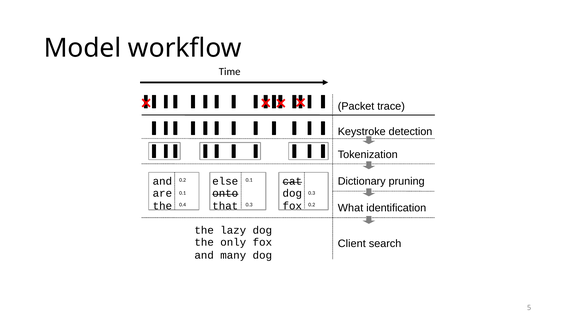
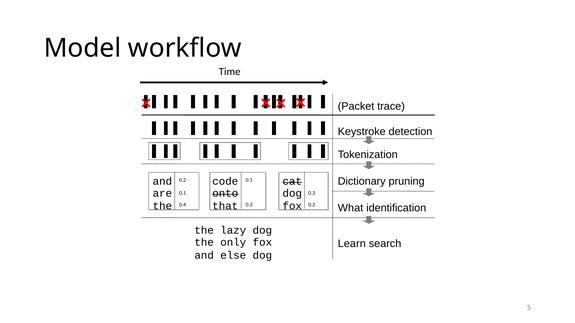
else: else -> code (225, 182)
Client: Client -> Learn (352, 244)
many: many -> else (233, 255)
